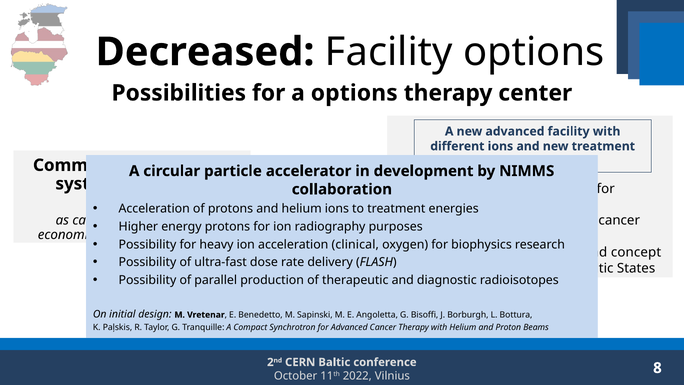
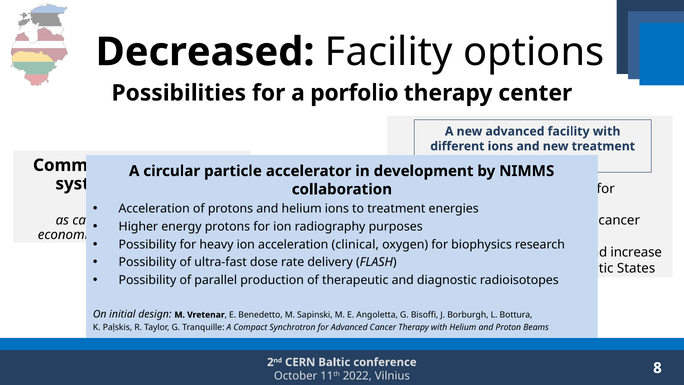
a options: options -> porfolio (354, 93)
concept: concept -> increase (636, 252)
